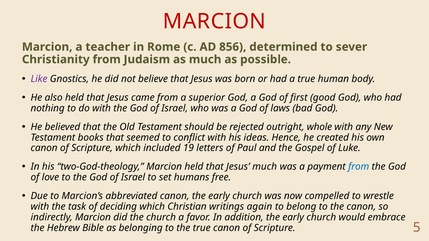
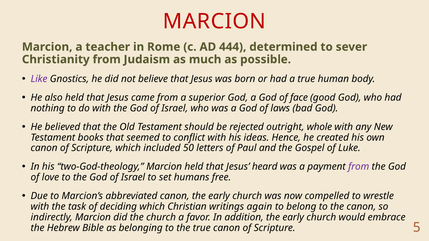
856: 856 -> 444 (233, 47)
first: first -> face (299, 98)
19: 19 -> 50 (188, 148)
Jesus much: much -> heard (265, 167)
from colour: blue -> purple (359, 167)
